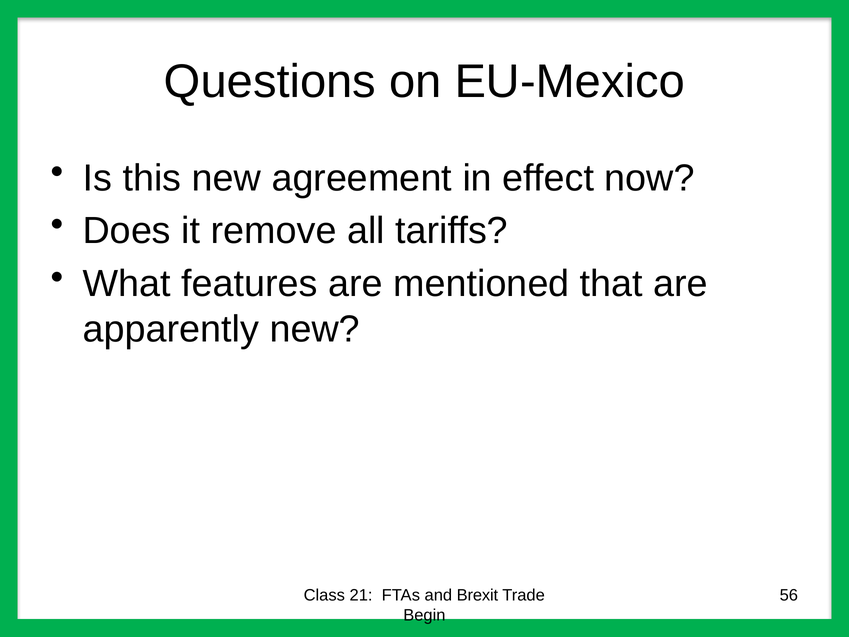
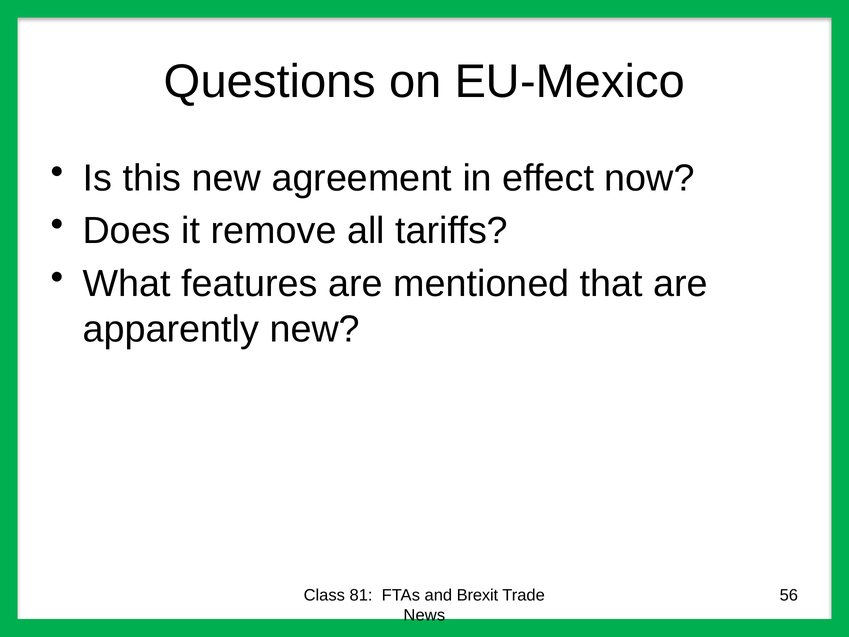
21: 21 -> 81 (361, 595)
Begin: Begin -> News (424, 615)
